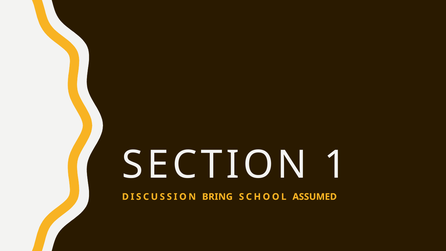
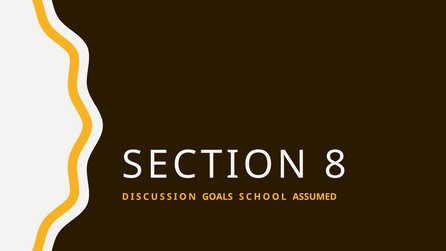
1: 1 -> 8 (335, 165)
BRING: BRING -> GOALS (217, 197)
